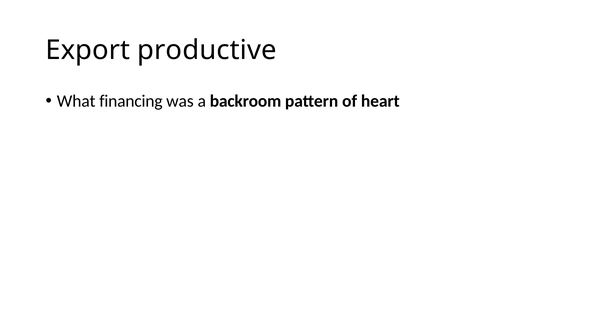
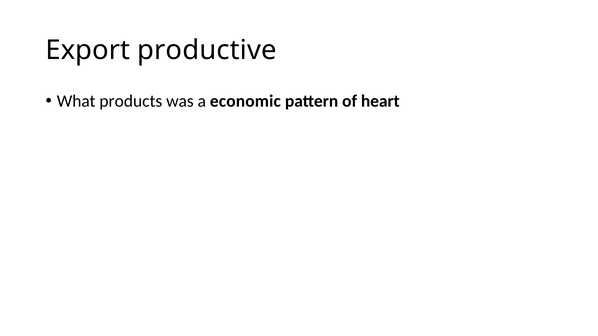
financing: financing -> products (131, 101)
backroom: backroom -> economic (245, 101)
